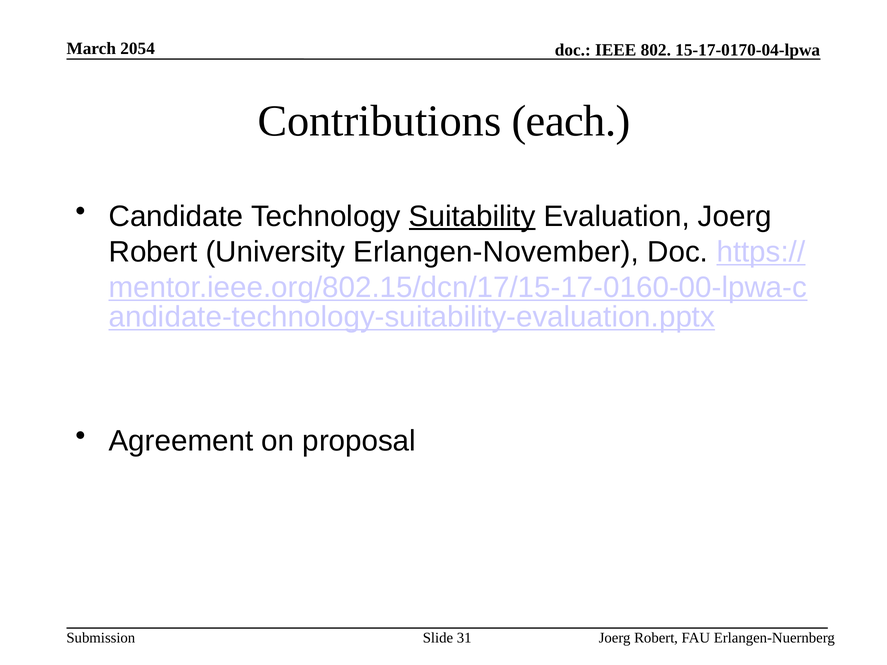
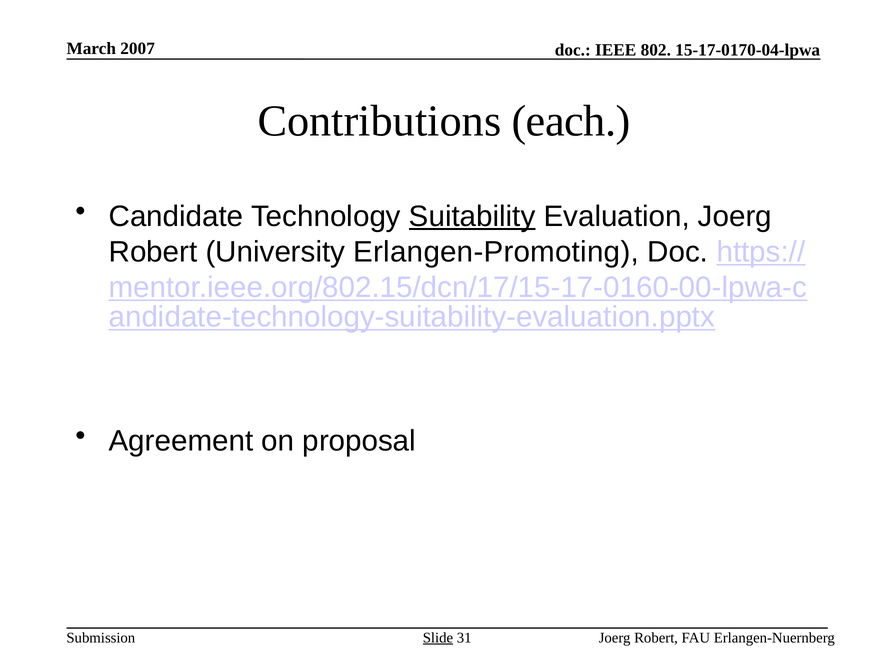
2054: 2054 -> 2007 (138, 48)
Erlangen-November: Erlangen-November -> Erlangen-Promoting (496, 252)
Slide underline: none -> present (438, 638)
